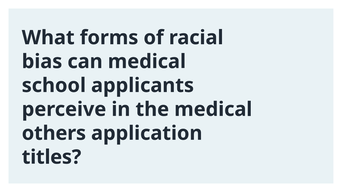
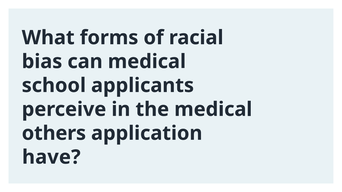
titles: titles -> have (51, 157)
